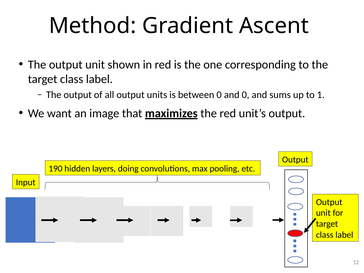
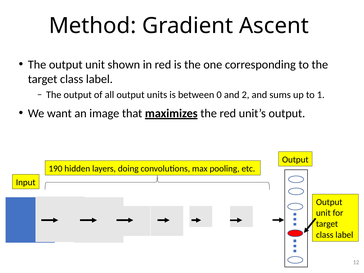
and 0: 0 -> 2 (246, 95)
